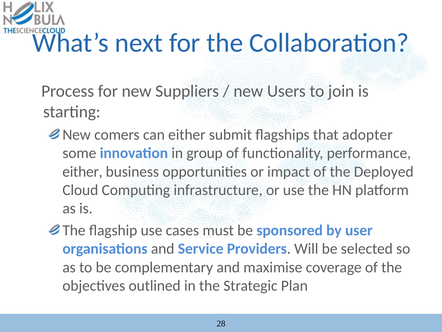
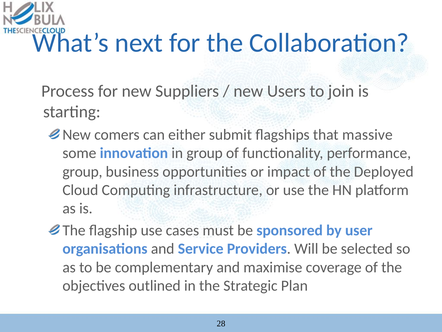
adopter: adopter -> massive (367, 135)
either: either -> group (82, 171)
